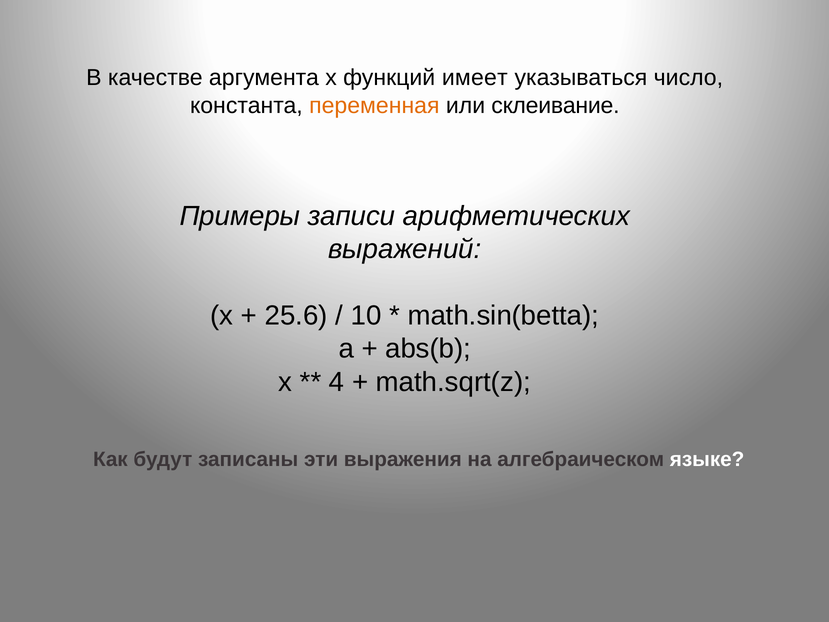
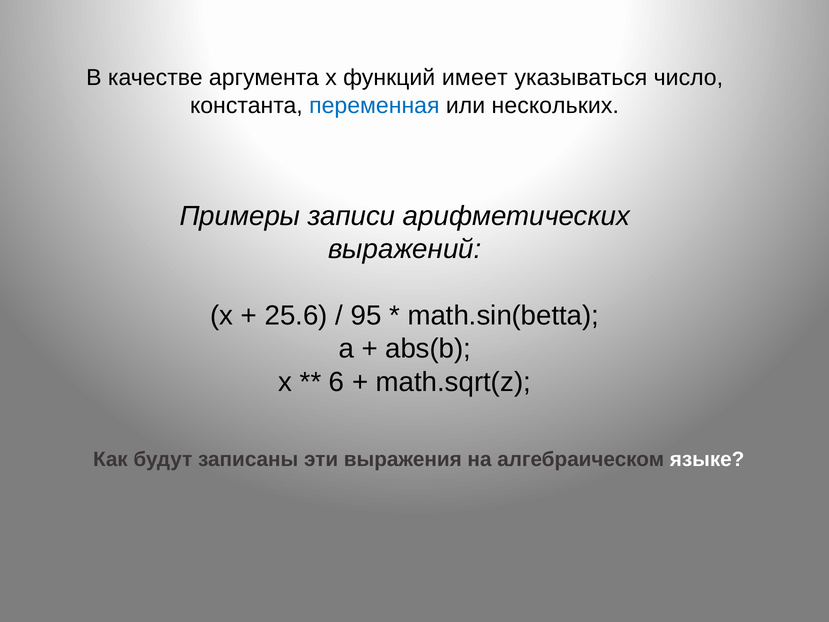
переменная colour: orange -> blue (374, 105)
склеивание: склеивание -> нескольких (555, 105)
10: 10 -> 95 (366, 315)
4: 4 -> 6 (337, 382)
